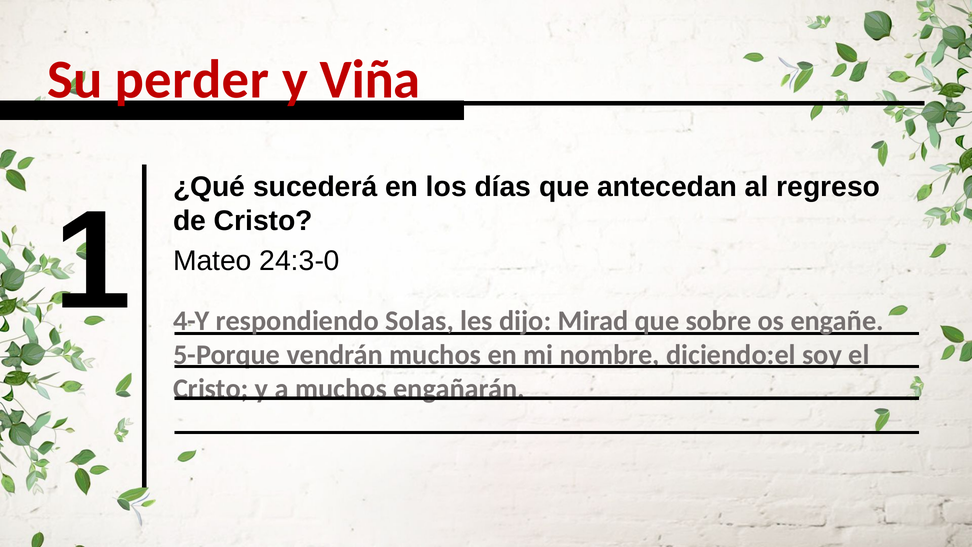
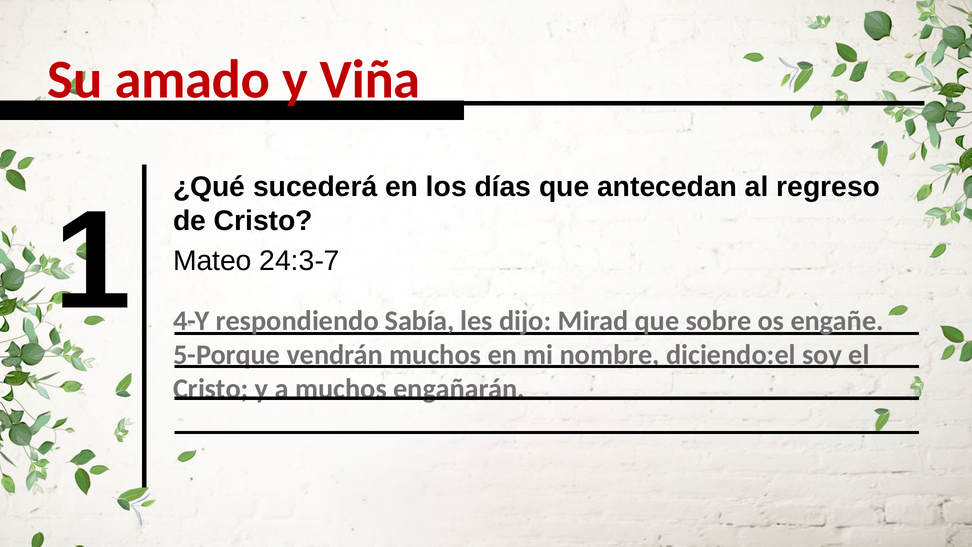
perder: perder -> amado (192, 80)
24:3-0: 24:3-0 -> 24:3-7 (300, 261)
Solas: Solas -> Sabía (420, 321)
